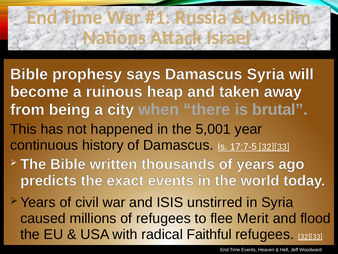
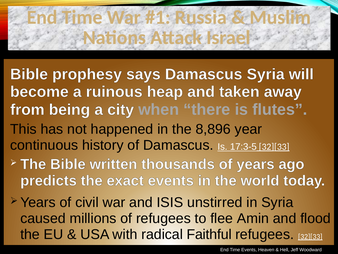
brutal: brutal -> flutes (280, 109)
5,001: 5,001 -> 8,896 (213, 129)
17:7-5: 17:7-5 -> 17:3-5 (243, 146)
Merit: Merit -> Amin (253, 218)
